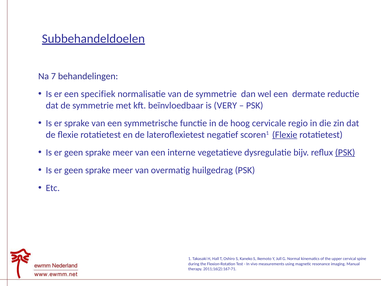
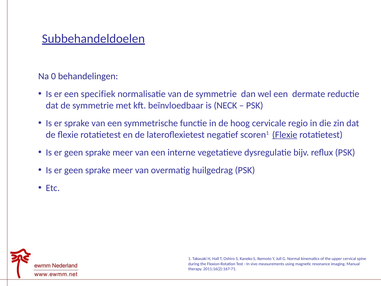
7: 7 -> 0 (53, 76)
VERY: VERY -> NECK (225, 105)
PSK underline: present -> none (345, 152)
